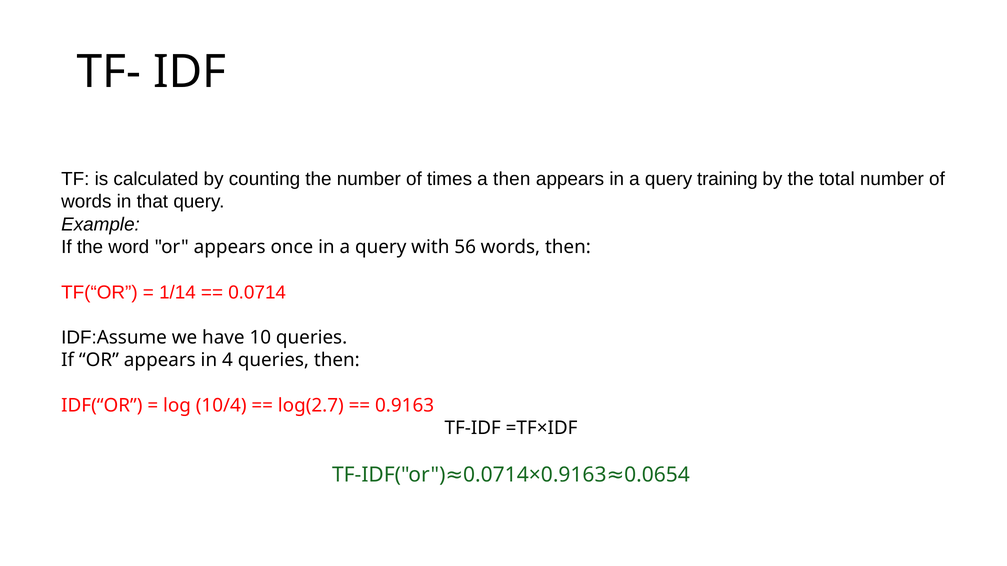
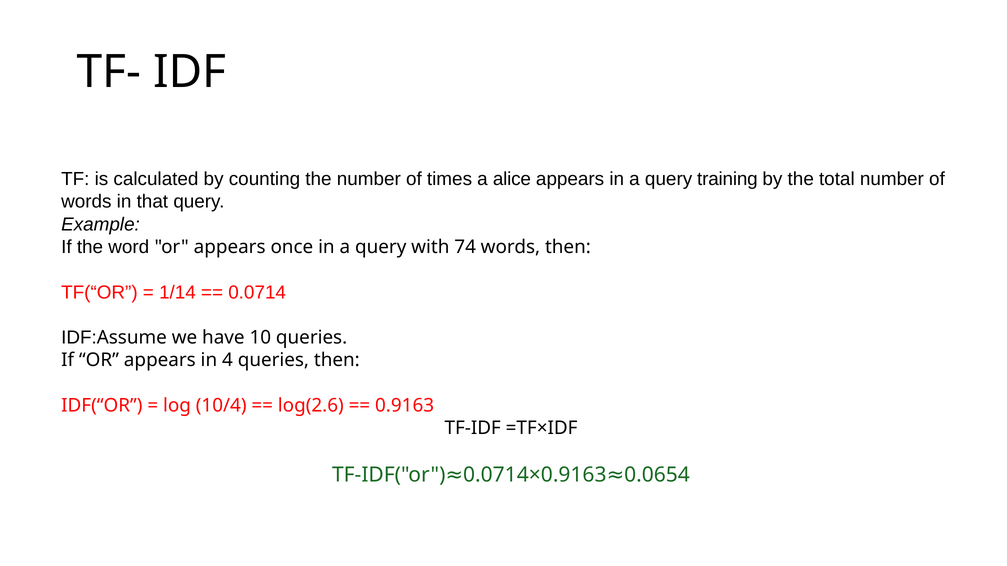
a then: then -> alice (512, 179)
56: 56 -> 74 (465, 247)
log(2.7: log(2.7 -> log(2.6 (311, 406)
